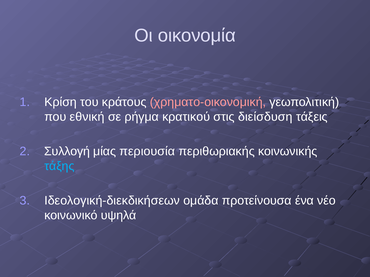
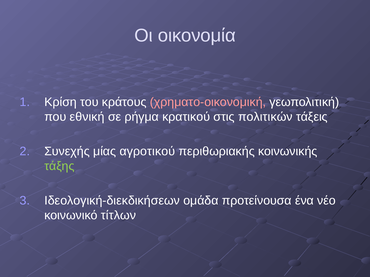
διείσδυση: διείσδυση -> πολιτικών (265, 117)
Συλλογή: Συλλογή -> Συνεχής (67, 152)
περιουσία: περιουσία -> αγροτικού (147, 152)
τάξης colour: light blue -> light green (59, 166)
υψηλά: υψηλά -> τίτλων (119, 216)
